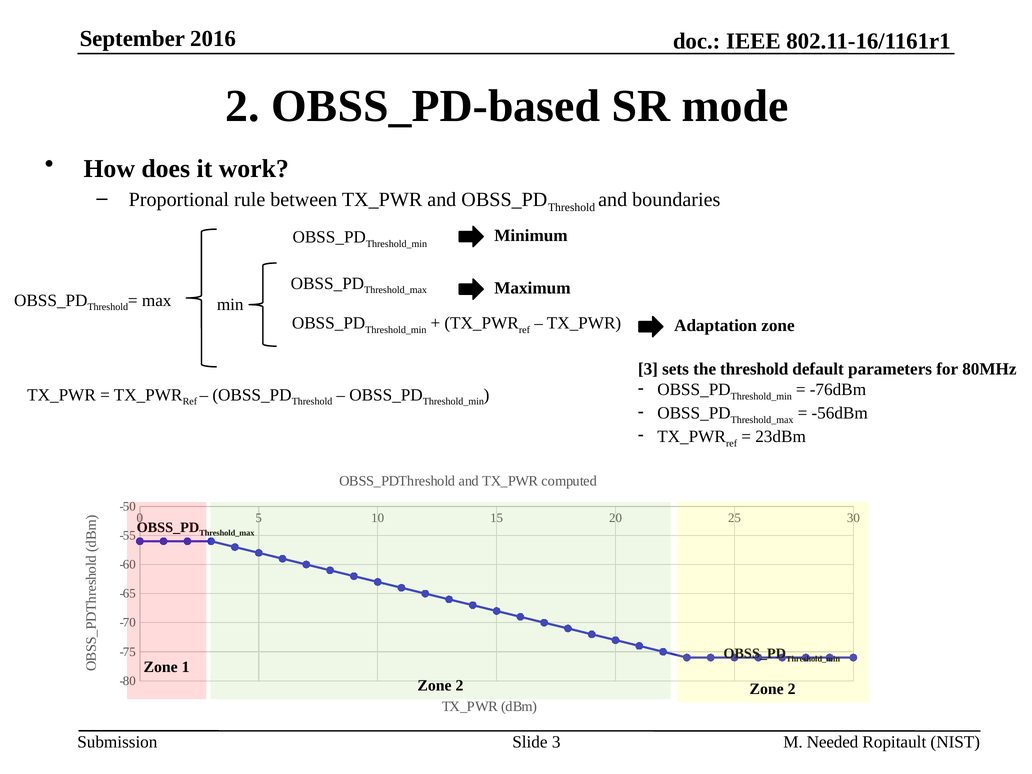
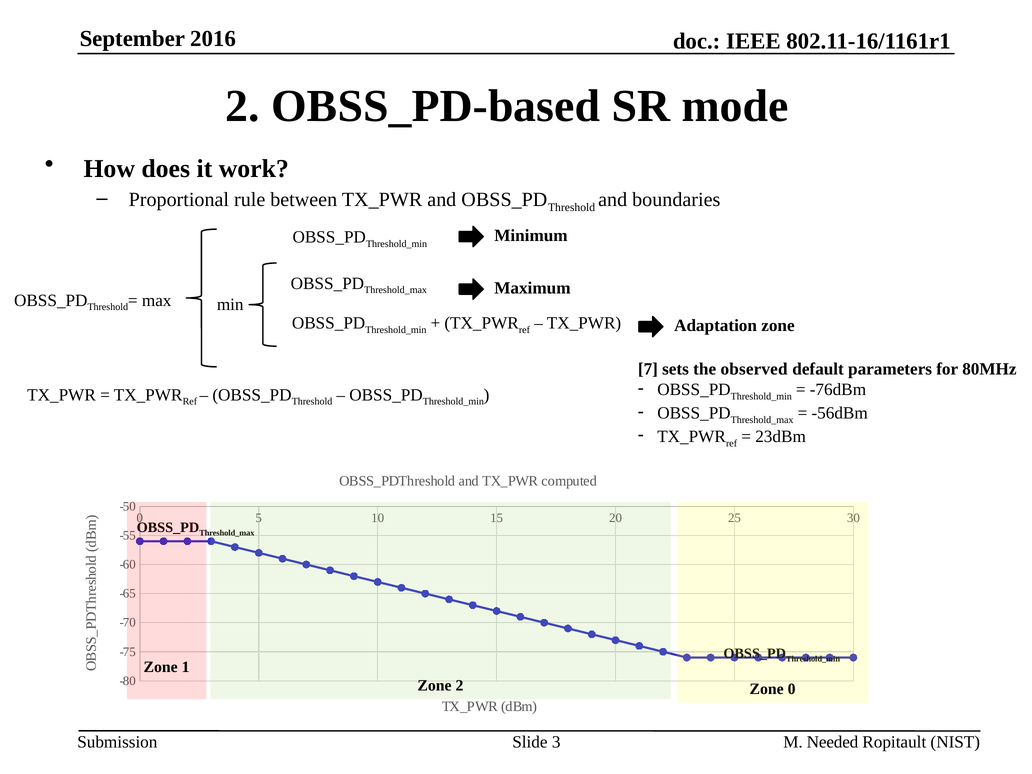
3: 3 -> 7 (648, 369)
the threshold: threshold -> observed (754, 369)
2 Zone 2: 2 -> 0 (792, 689)
